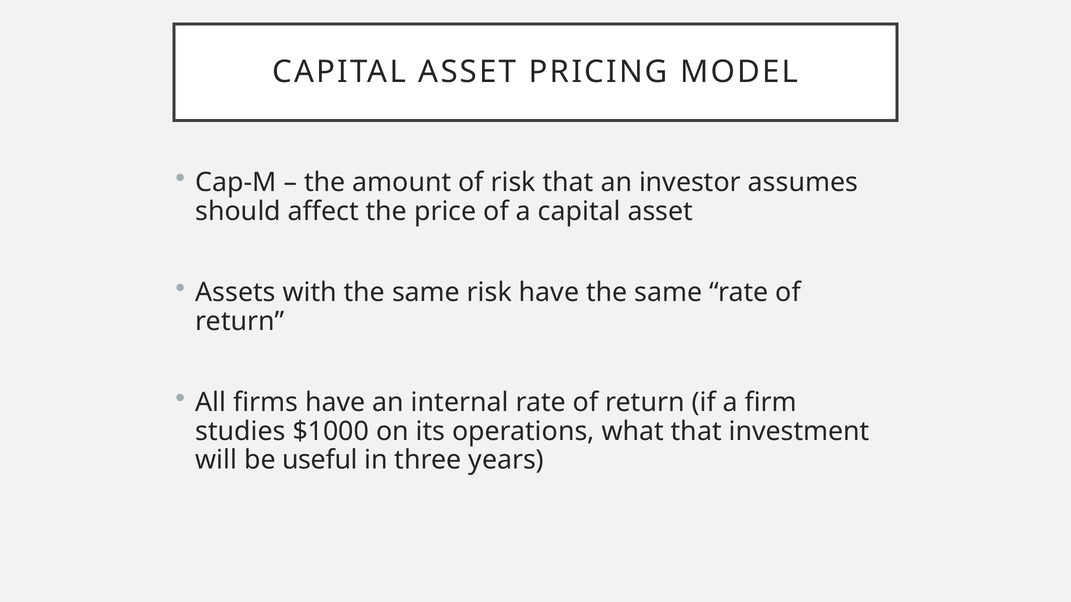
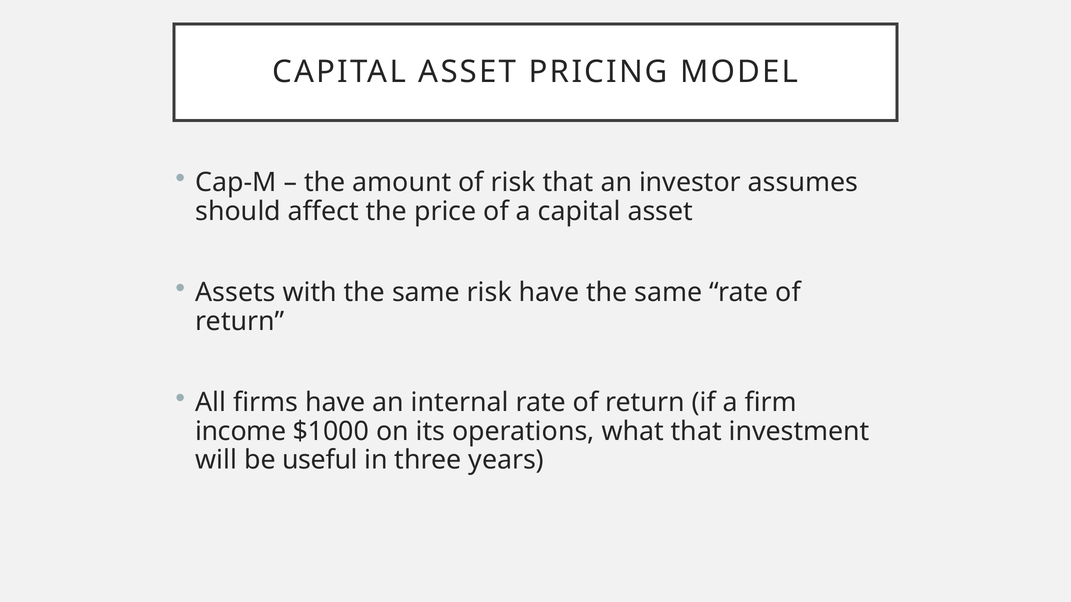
studies: studies -> income (241, 431)
